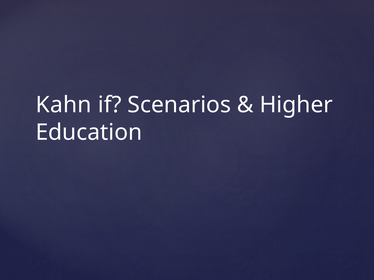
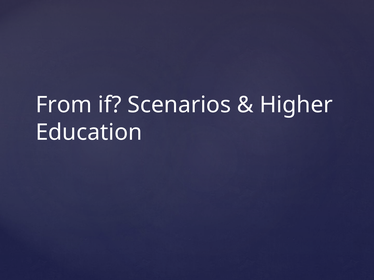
Kahn: Kahn -> From (64, 105)
